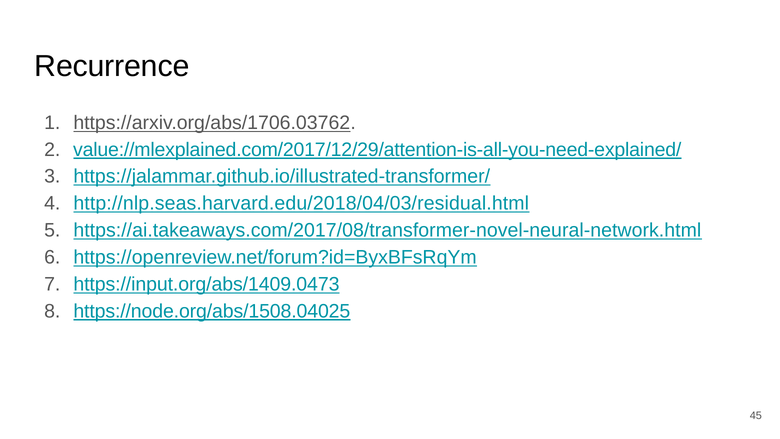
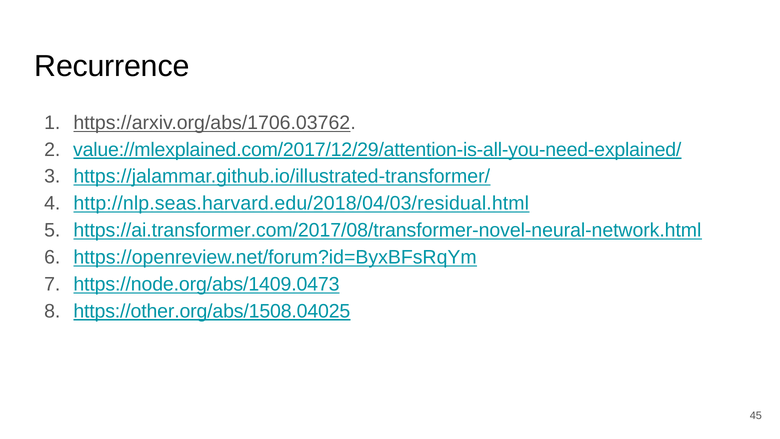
https://ai.takeaways.com/2017/08/transformer-novel-neural-network.html: https://ai.takeaways.com/2017/08/transformer-novel-neural-network.html -> https://ai.transformer.com/2017/08/transformer-novel-neural-network.html (387, 230)
https://input.org/abs/1409.0473: https://input.org/abs/1409.0473 -> https://node.org/abs/1409.0473 (206, 284)
https://node.org/abs/1508.04025: https://node.org/abs/1508.04025 -> https://other.org/abs/1508.04025 (212, 311)
